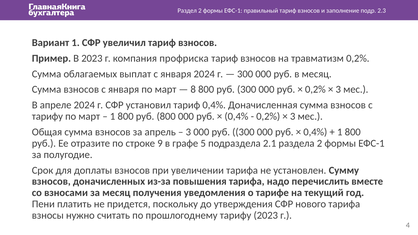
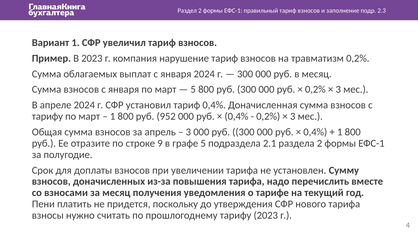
профриска: профриска -> нарушение (184, 58)
8: 8 -> 5 (193, 90)
руб 800: 800 -> 952 (166, 117)
